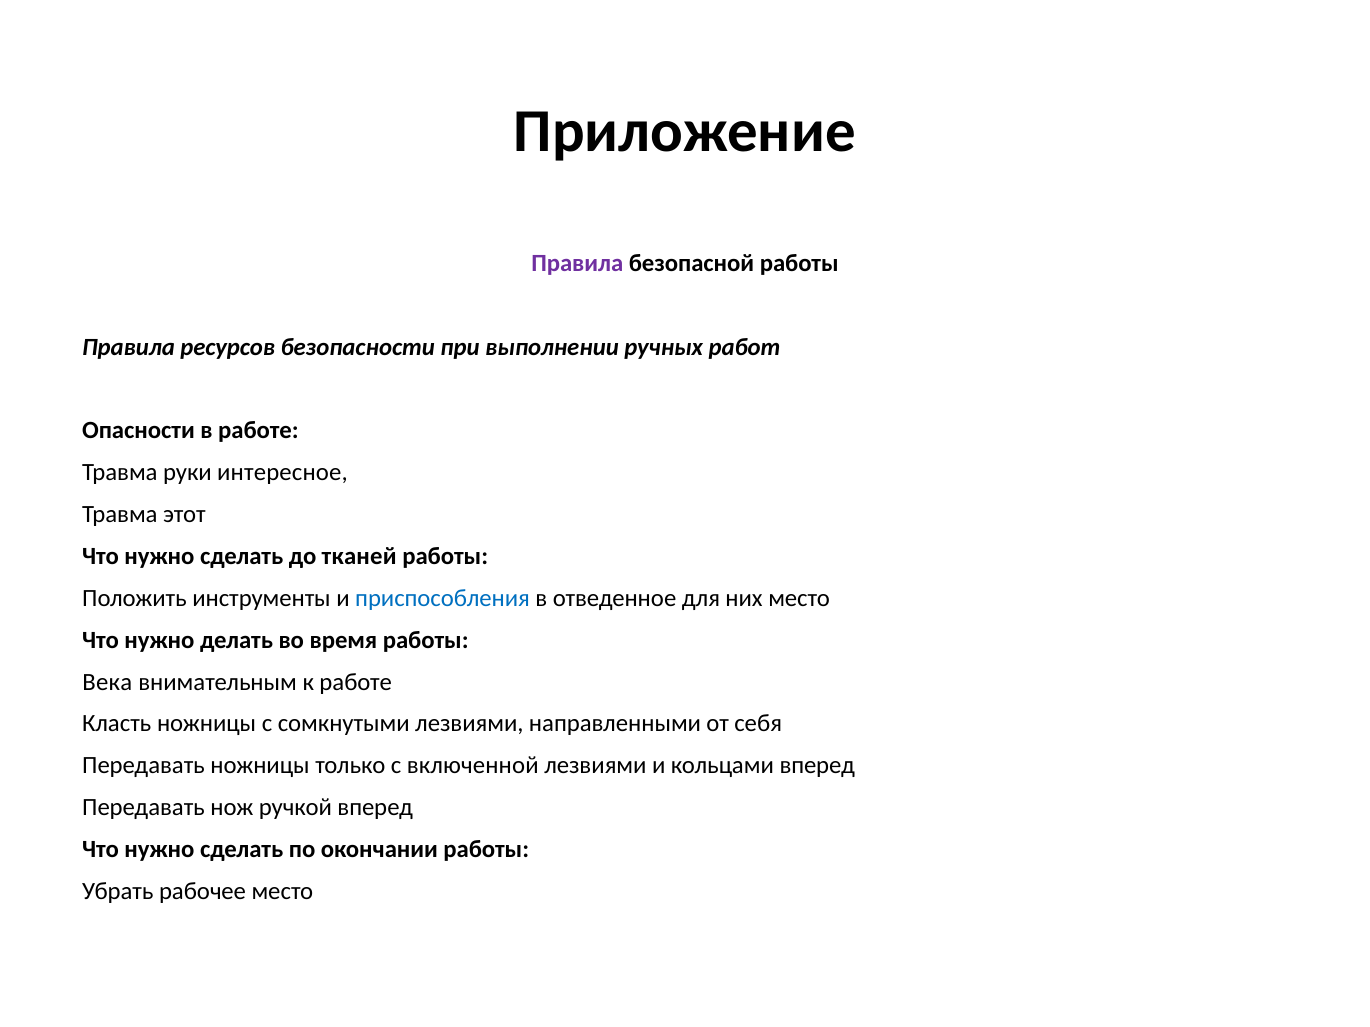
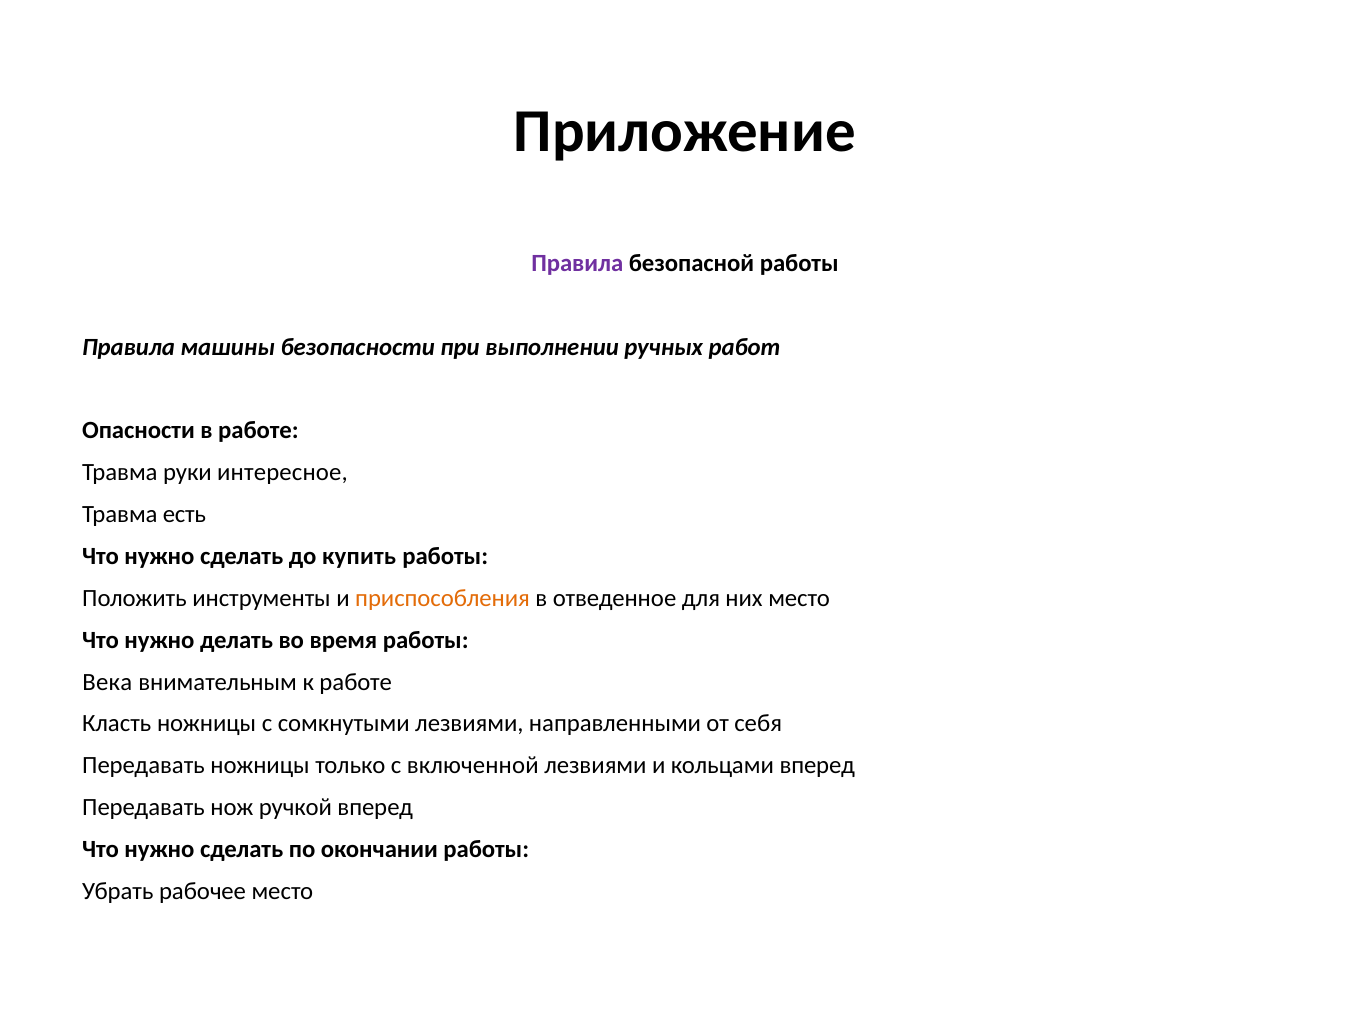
ресурсов: ресурсов -> машины (228, 347)
этот: этот -> есть (184, 515)
тканей: тканей -> купить (359, 557)
приспособления colour: blue -> orange (443, 598)
